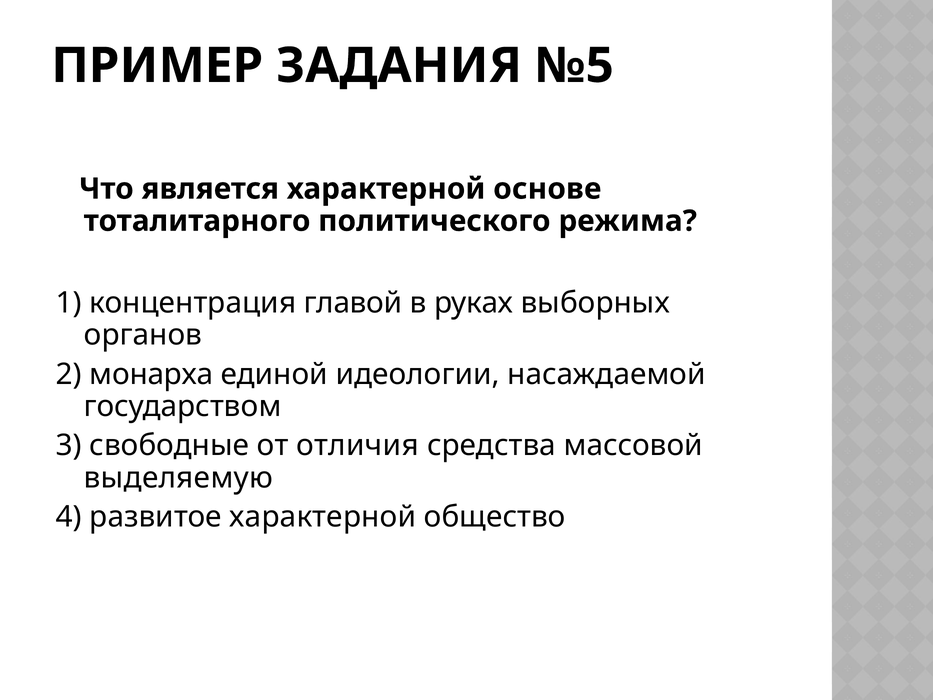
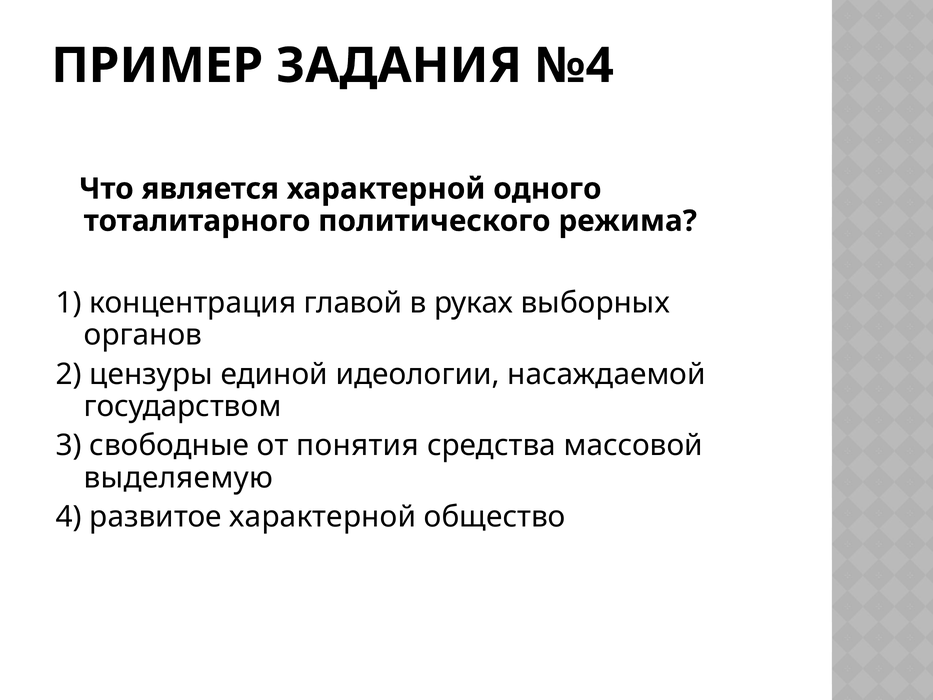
№5: №5 -> №4 (574, 66)
основе: основе -> одного (547, 189)
монарха: монарха -> цензуры (151, 374)
отличия: отличия -> понятия (358, 446)
